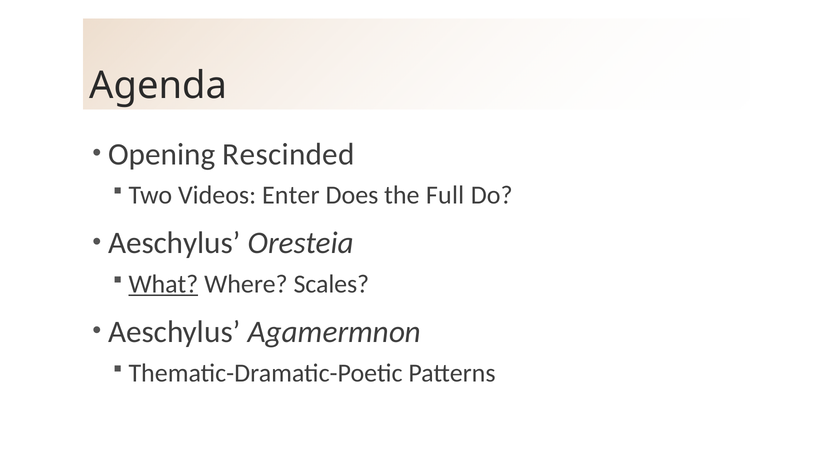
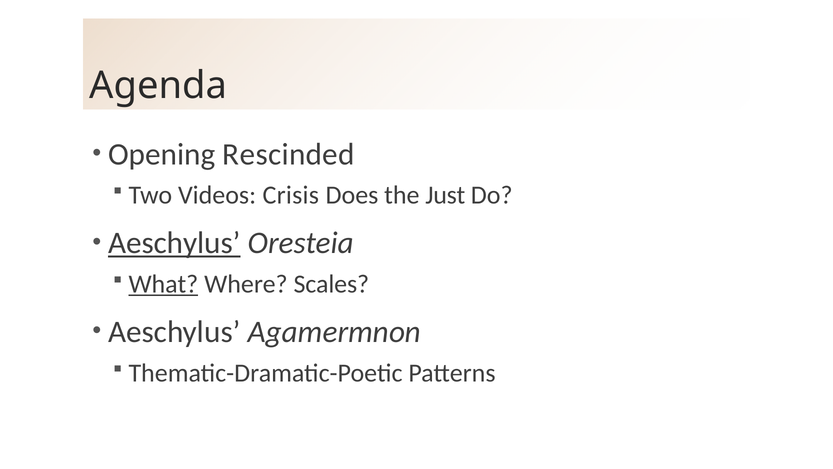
Enter: Enter -> Crisis (291, 195)
Full: Full -> Just (445, 195)
Aeschylus underline: none -> present (174, 243)
